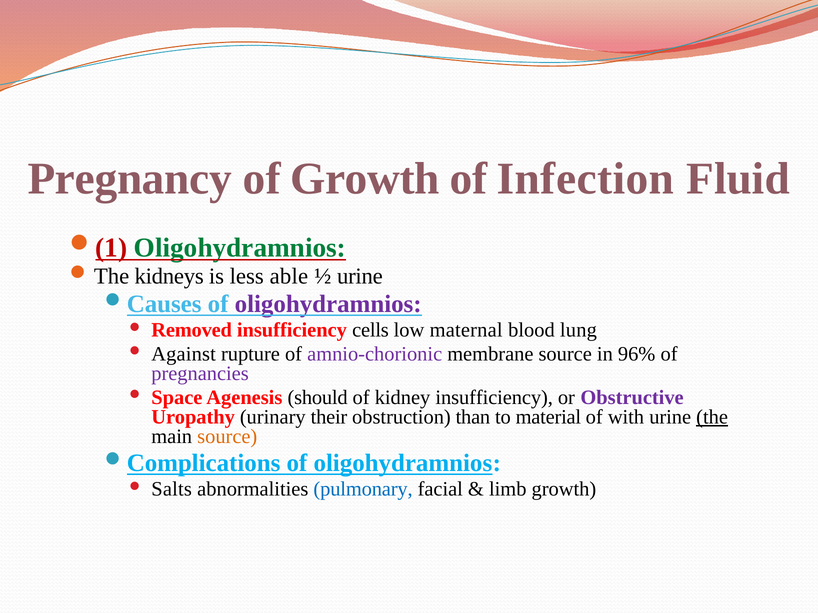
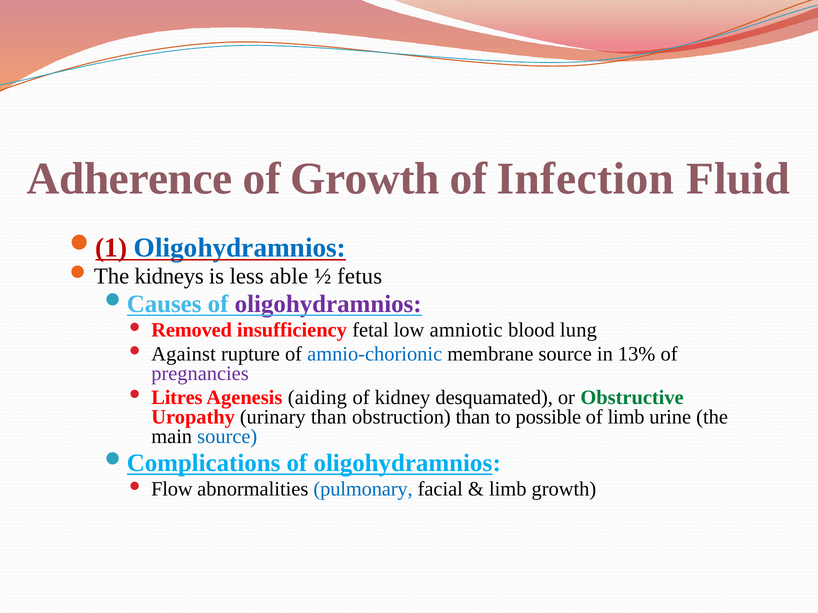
Pregnancy: Pregnancy -> Adherence (130, 179)
Oligohydramnios colour: green -> blue (240, 248)
½ urine: urine -> fetus (360, 277)
cells: cells -> fetal (370, 330)
maternal: maternal -> amniotic (466, 330)
amnio-chorionic colour: purple -> blue (375, 354)
96%: 96% -> 13% (637, 354)
Space: Space -> Litres (177, 398)
should: should -> aiding (317, 398)
kidney insufficiency: insufficiency -> desquamated (494, 398)
Obstructive colour: purple -> green (632, 398)
urinary their: their -> than (329, 417)
material: material -> possible (548, 417)
of with: with -> limb (626, 417)
the underline: present -> none (712, 417)
source colour: orange -> blue (227, 437)
Salts: Salts -> Flow (172, 490)
